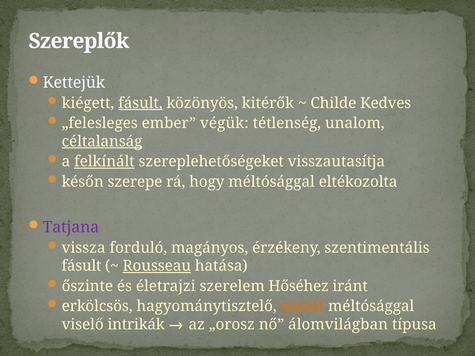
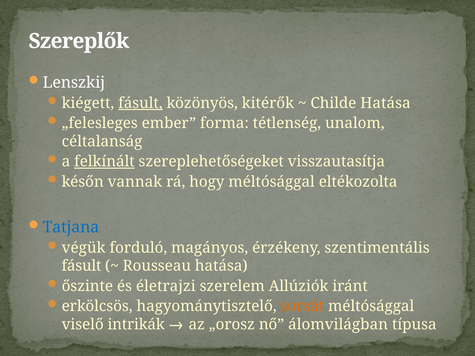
Kettejük: Kettejük -> Lenszkij (74, 83)
Childe Kedves: Kedves -> Hatása (385, 103)
végük: végük -> forma (224, 123)
céltalanság underline: present -> none (102, 141)
szerepe: szerepe -> vannak (135, 182)
Tatjana colour: purple -> blue (71, 227)
vissza: vissza -> végük (84, 248)
Rousseau underline: present -> none (157, 266)
Hőséhez: Hőséhez -> Allúziók (299, 286)
